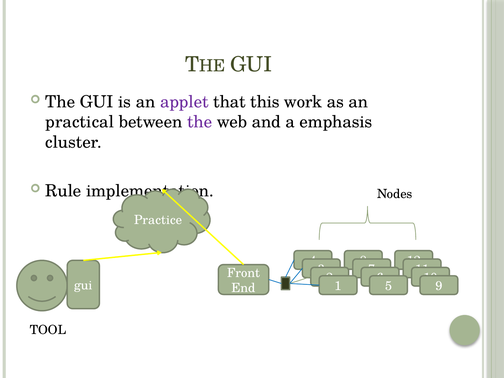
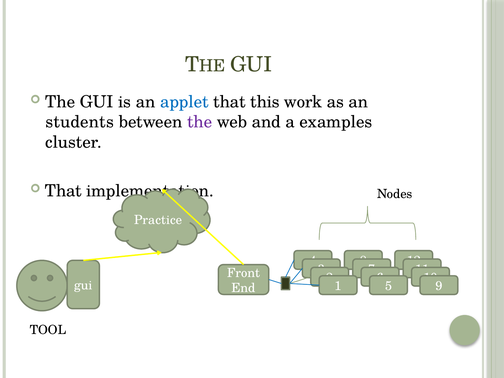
applet colour: purple -> blue (184, 102)
practical: practical -> students (80, 122)
emphasis: emphasis -> examples (336, 122)
Rule: Rule -> That (63, 191)
